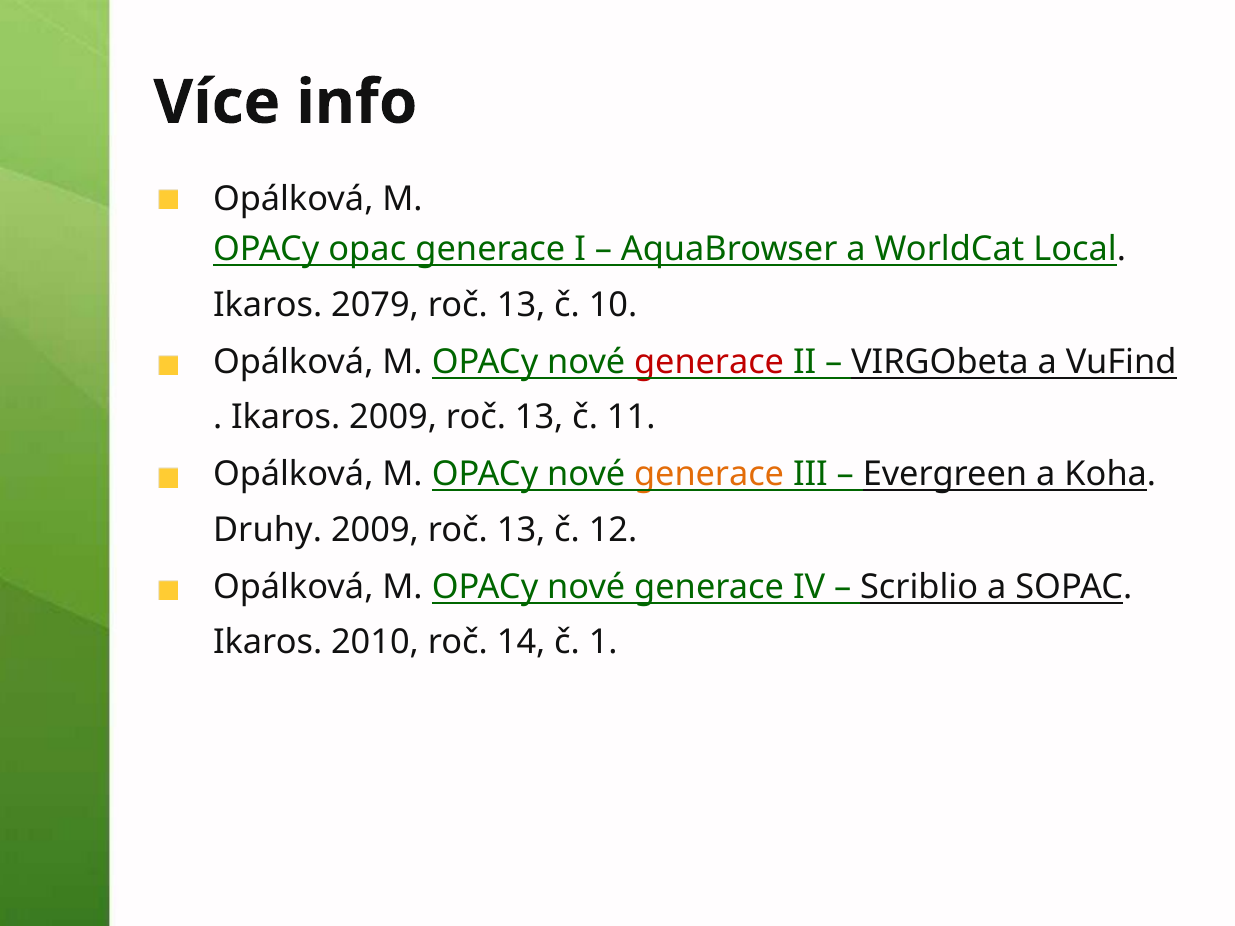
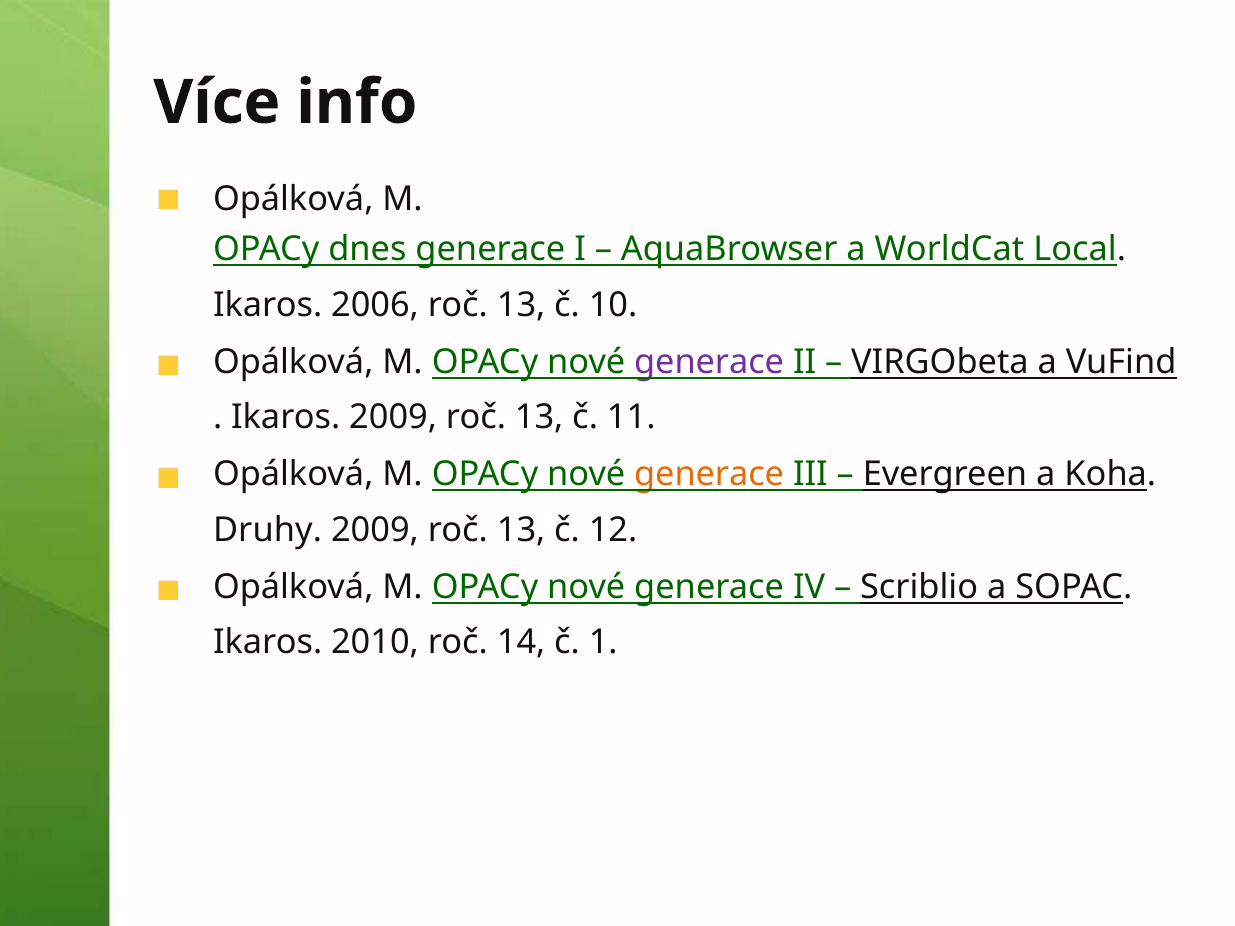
opac: opac -> dnes (367, 250)
2079: 2079 -> 2006 (375, 305)
generace colour: red -> purple (709, 362)
